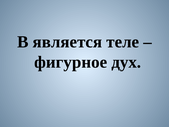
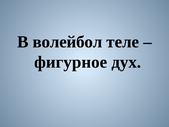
является: является -> волейбол (67, 42)
